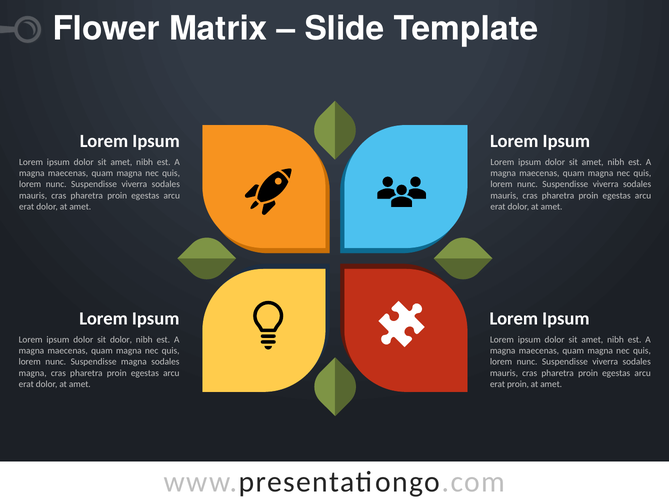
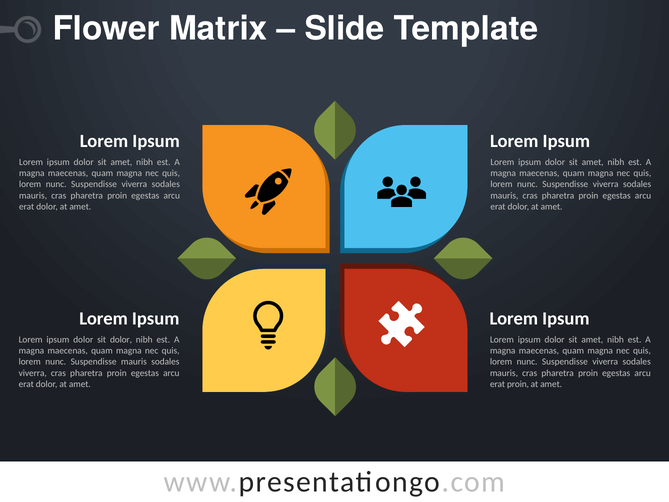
Suspendisse magna: magna -> mauris (134, 362)
magna: magna -> viverra (33, 373)
